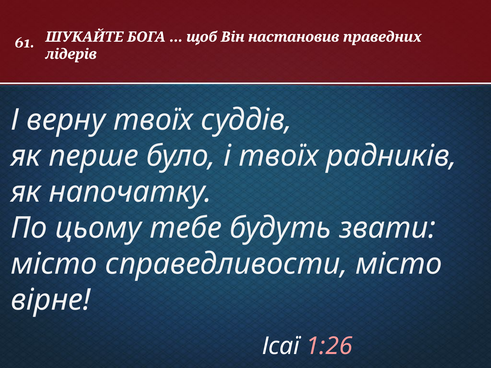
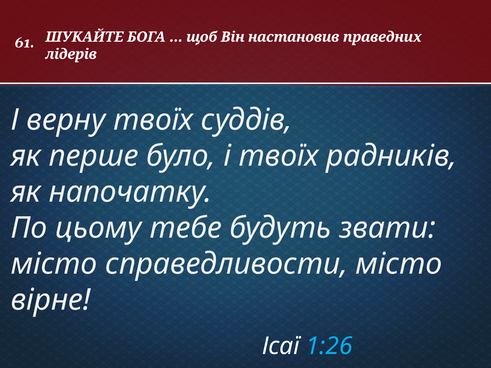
1:26 colour: pink -> light blue (329, 346)
